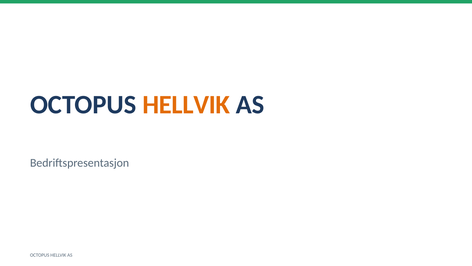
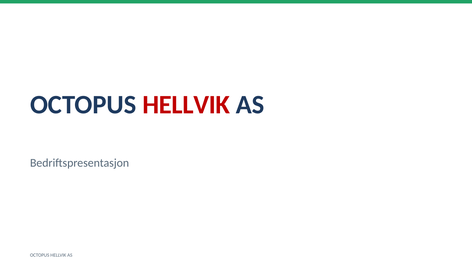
HELLVIK colour: orange -> red (186, 105)
